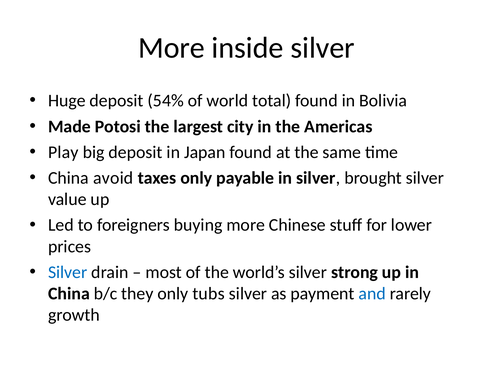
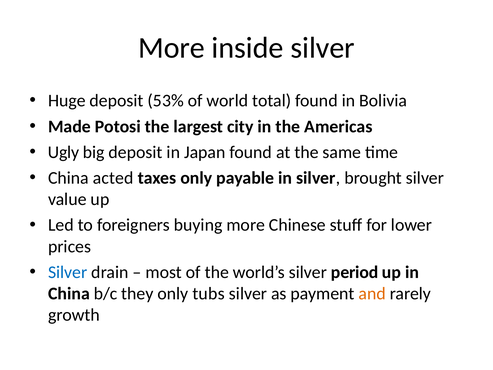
54%: 54% -> 53% (166, 101)
Play: Play -> Ugly (64, 152)
avoid: avoid -> acted (113, 178)
strong: strong -> period (355, 272)
and colour: blue -> orange (372, 293)
